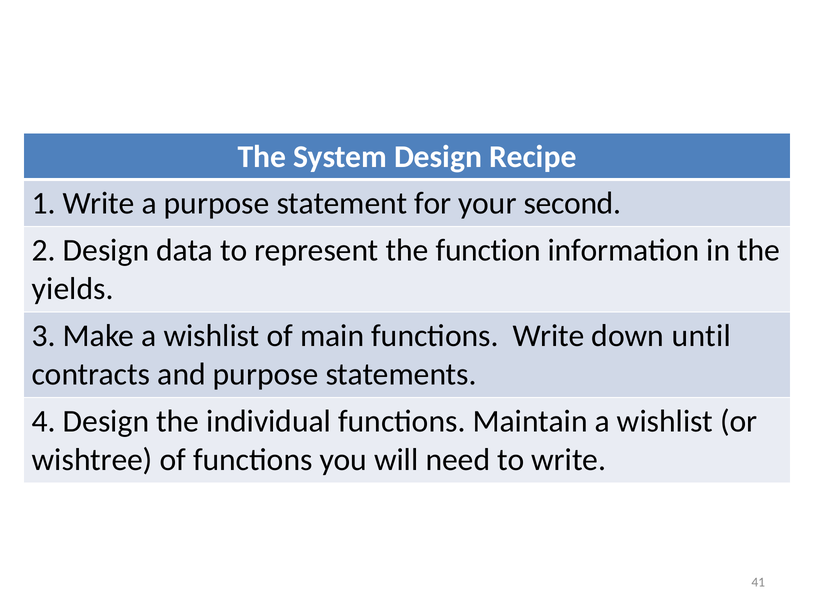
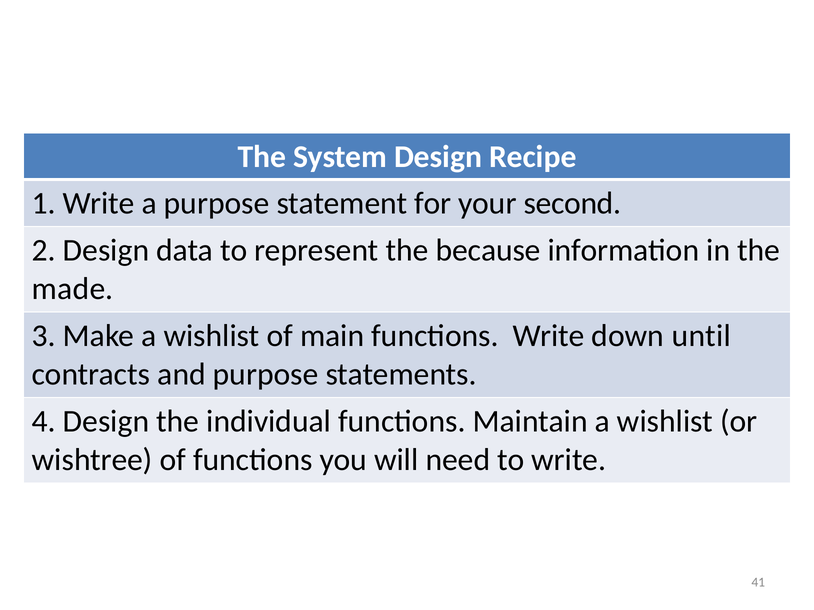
function: function -> because (488, 250)
yields: yields -> made (73, 289)
